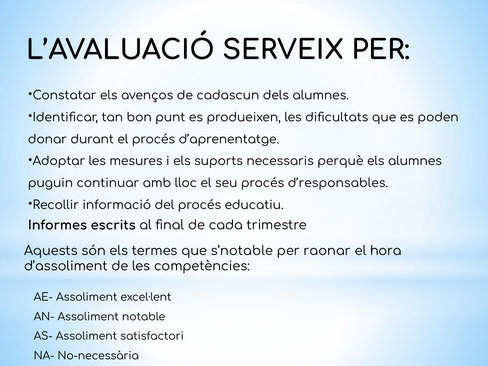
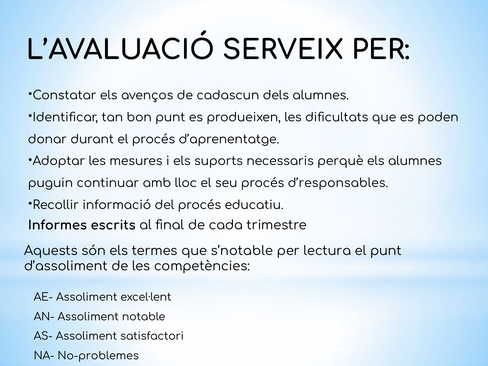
raonar: raonar -> lectura (327, 251)
el hora: hora -> punt (386, 251)
No-necessària: No-necessària -> No-problemes (98, 356)
